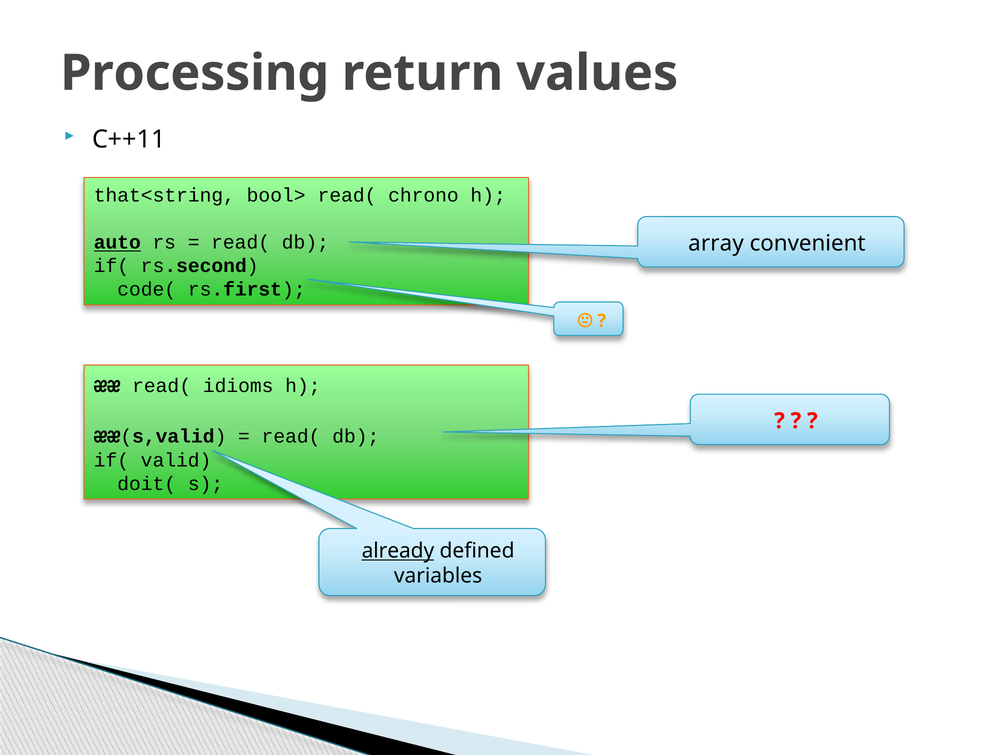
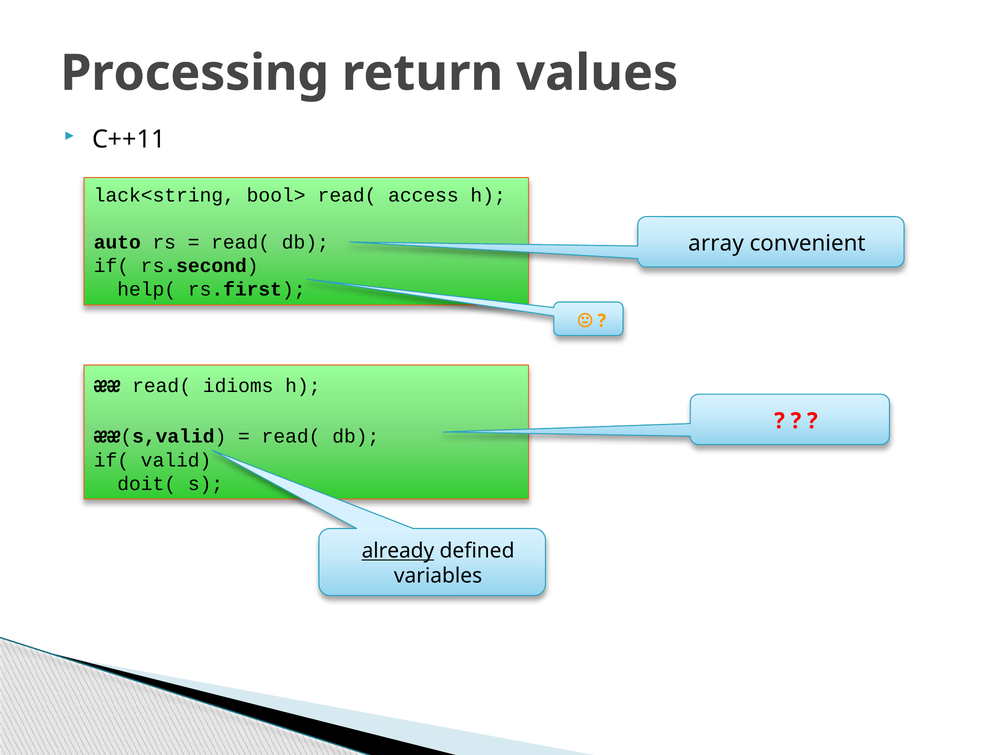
that<string: that<string -> lack<string (164, 196)
chrono: chrono -> access (423, 196)
auto underline: present -> none (117, 243)
code(: code( -> help( (147, 290)
